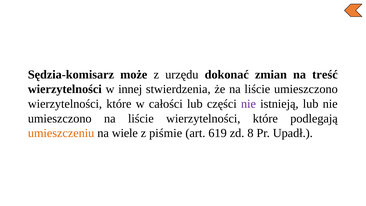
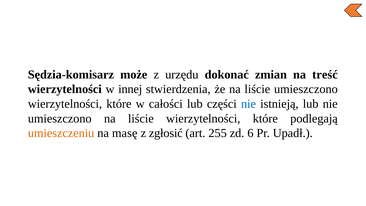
nie colour: purple -> blue (248, 104)
wiele: wiele -> masę (125, 133)
piśmie: piśmie -> zgłosić (166, 133)
619: 619 -> 255 (218, 133)
8: 8 -> 6 (250, 133)
